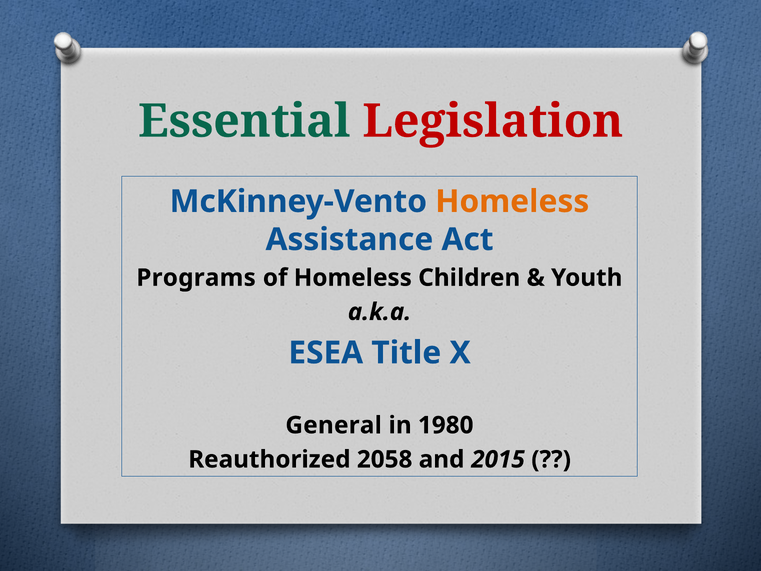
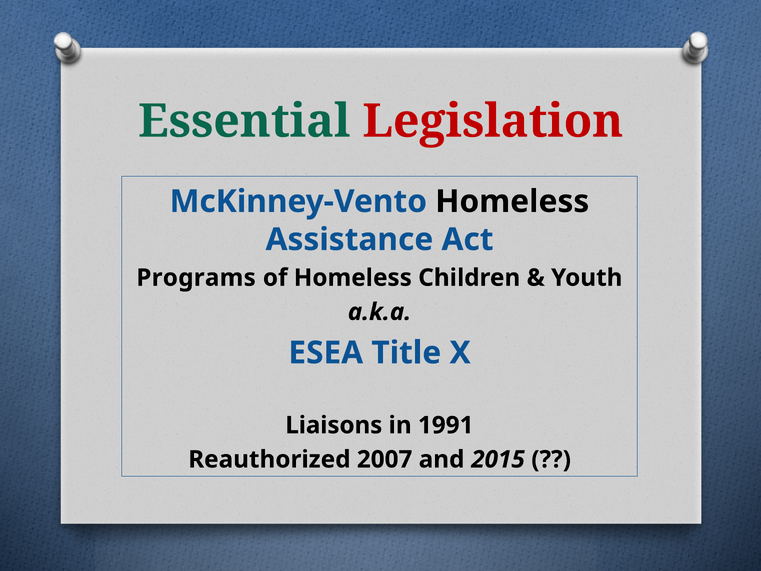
Homeless colour: orange -> black (512, 201)
General: General -> Liaisons (334, 425)
1980: 1980 -> 1991 (446, 425)
2058: 2058 -> 2007 (385, 459)
